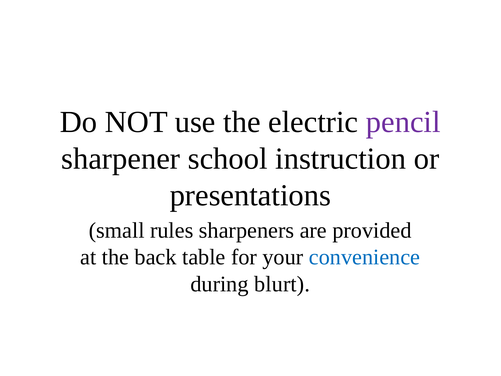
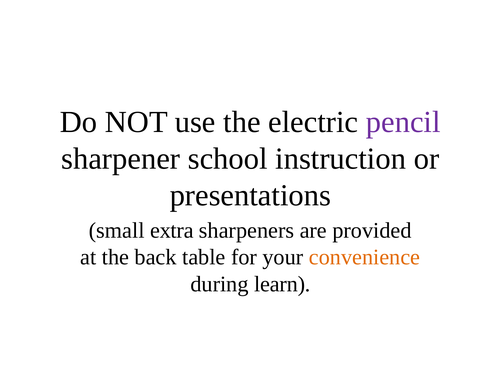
rules: rules -> extra (172, 230)
convenience colour: blue -> orange (365, 257)
blurt: blurt -> learn (282, 284)
